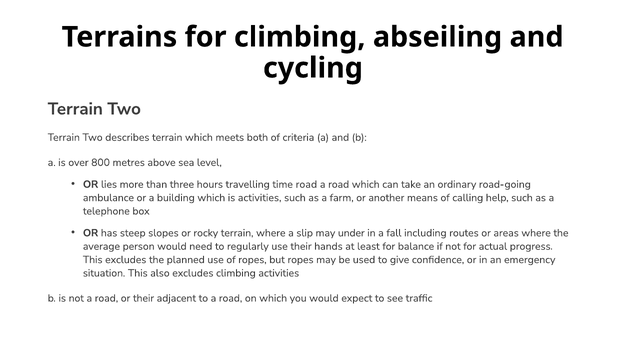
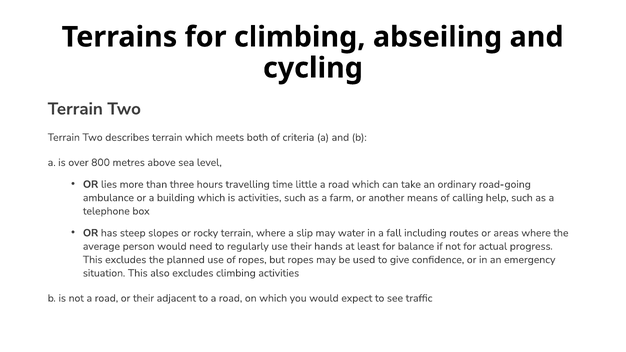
time road: road -> little (306, 184)
under: under -> water (351, 233)
